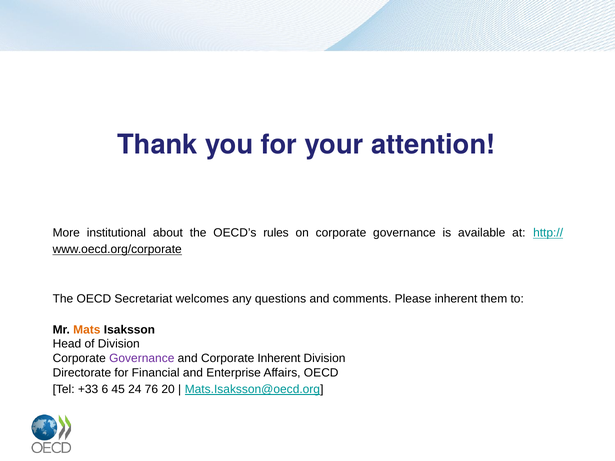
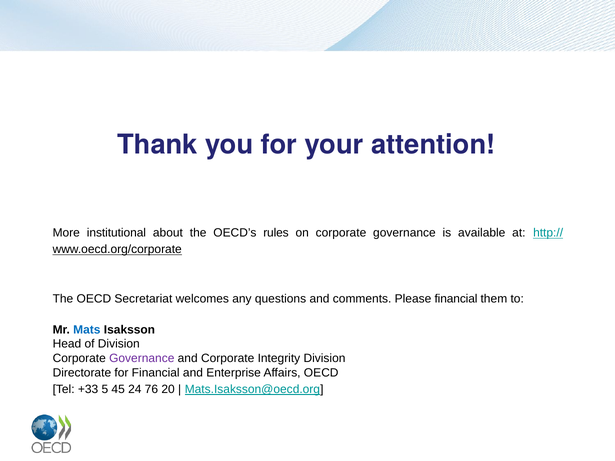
Please inherent: inherent -> financial (456, 299)
Mats colour: orange -> blue (87, 330)
Corporate Inherent: Inherent -> Integrity (279, 359)
6: 6 -> 5 (105, 389)
